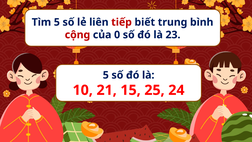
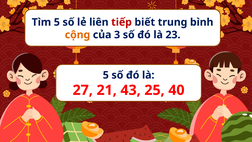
cộng colour: red -> orange (77, 35)
0: 0 -> 3 (117, 35)
10: 10 -> 27 (83, 90)
15: 15 -> 43 (131, 90)
24: 24 -> 40 (176, 90)
